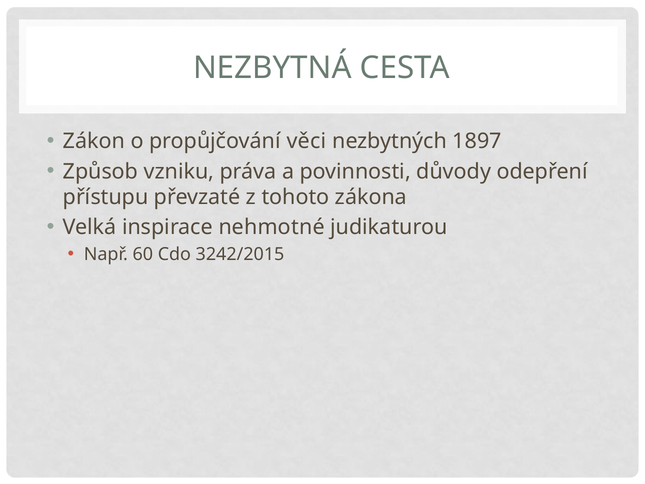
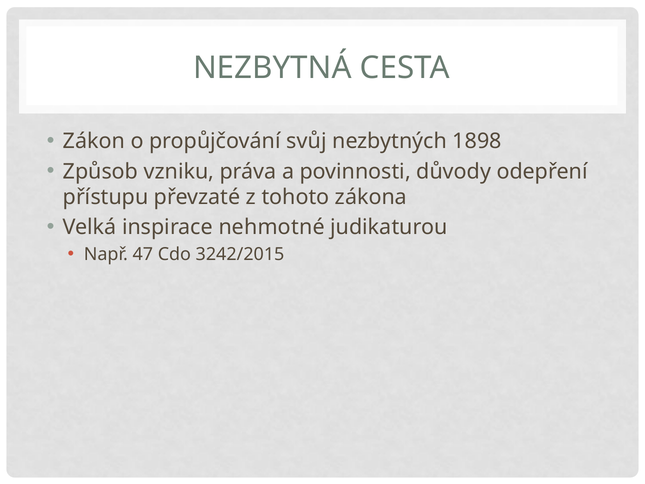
věci: věci -> svůj (306, 141)
1897: 1897 -> 1898 (477, 141)
60: 60 -> 47 (143, 254)
